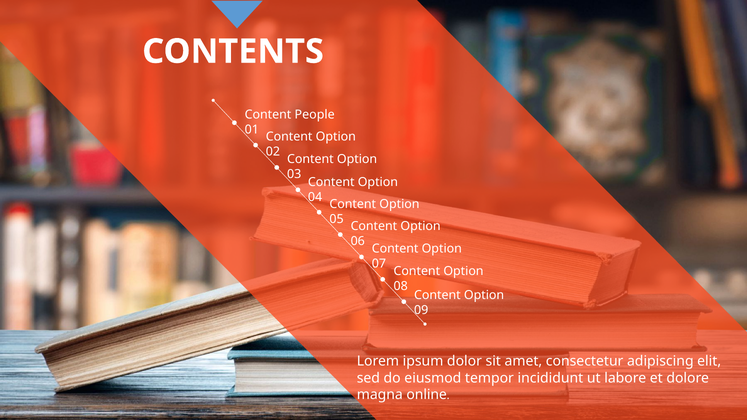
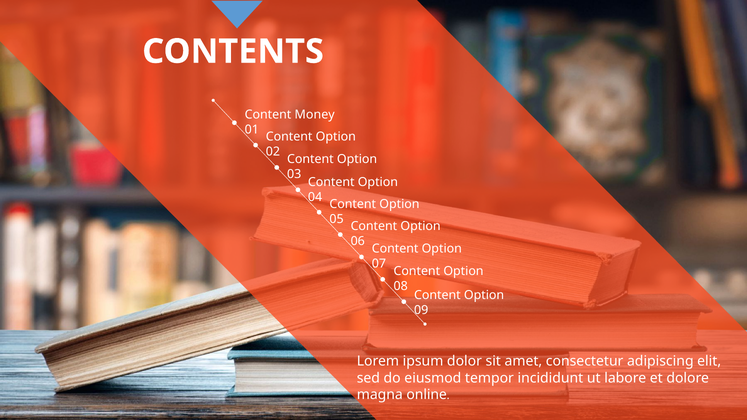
People: People -> Money (315, 115)
